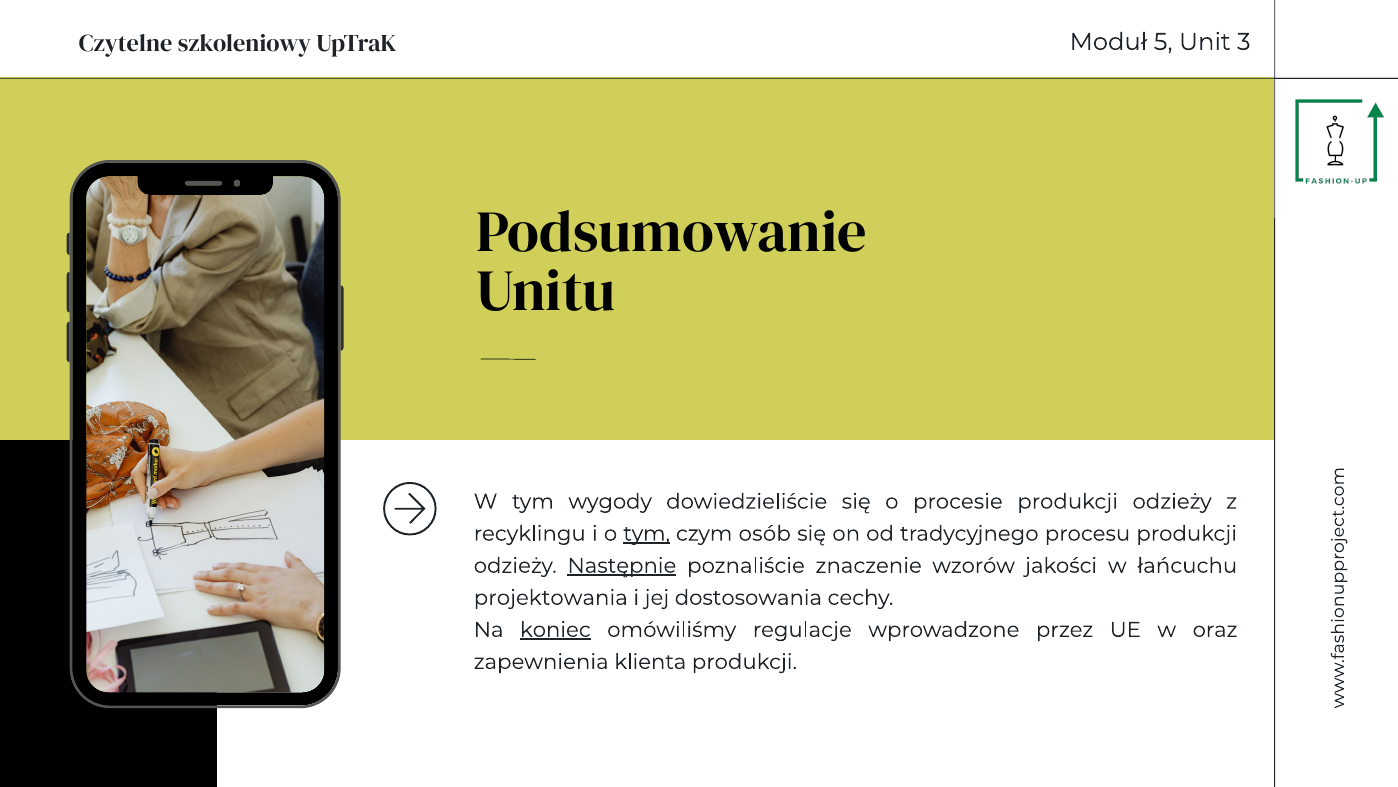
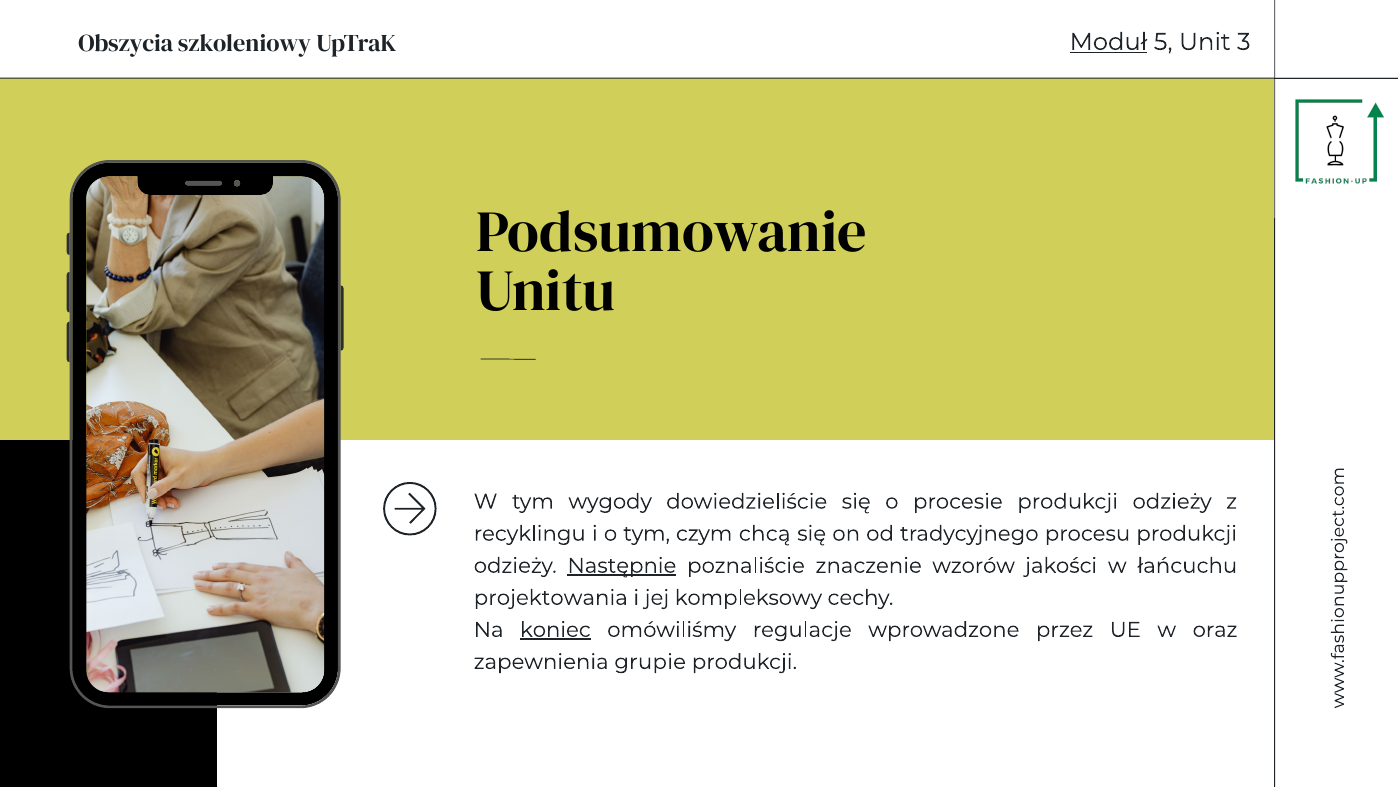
Czytelne: Czytelne -> Obszycia (126, 44)
Moduł underline: none -> present (1109, 42)
tym underline: present -> none (647, 533)
osób: osób -> chcą (765, 533)
dostosowania: dostosowania -> kompleksowy (748, 597)
klienta: klienta -> grupie (650, 661)
